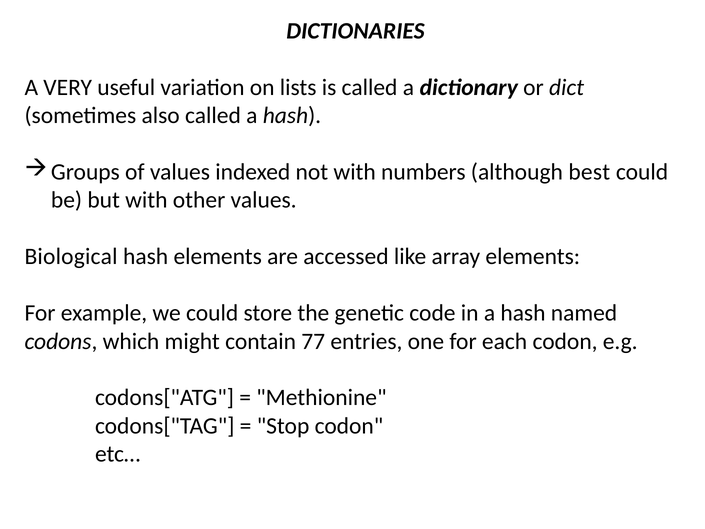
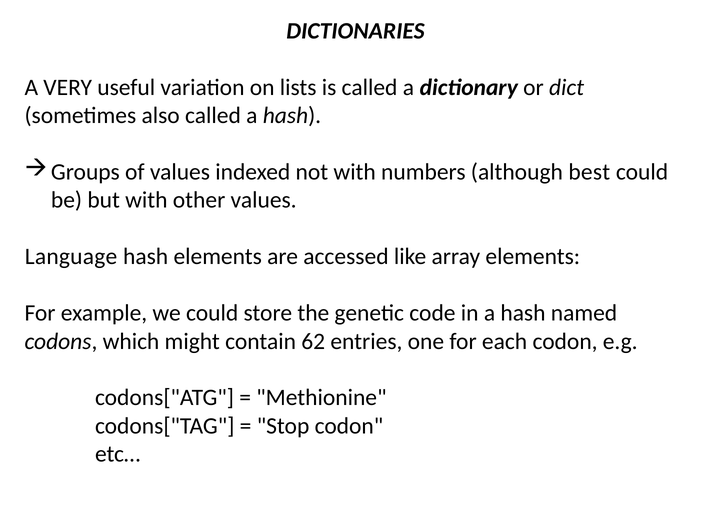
Biological: Biological -> Language (71, 257)
77: 77 -> 62 (313, 341)
